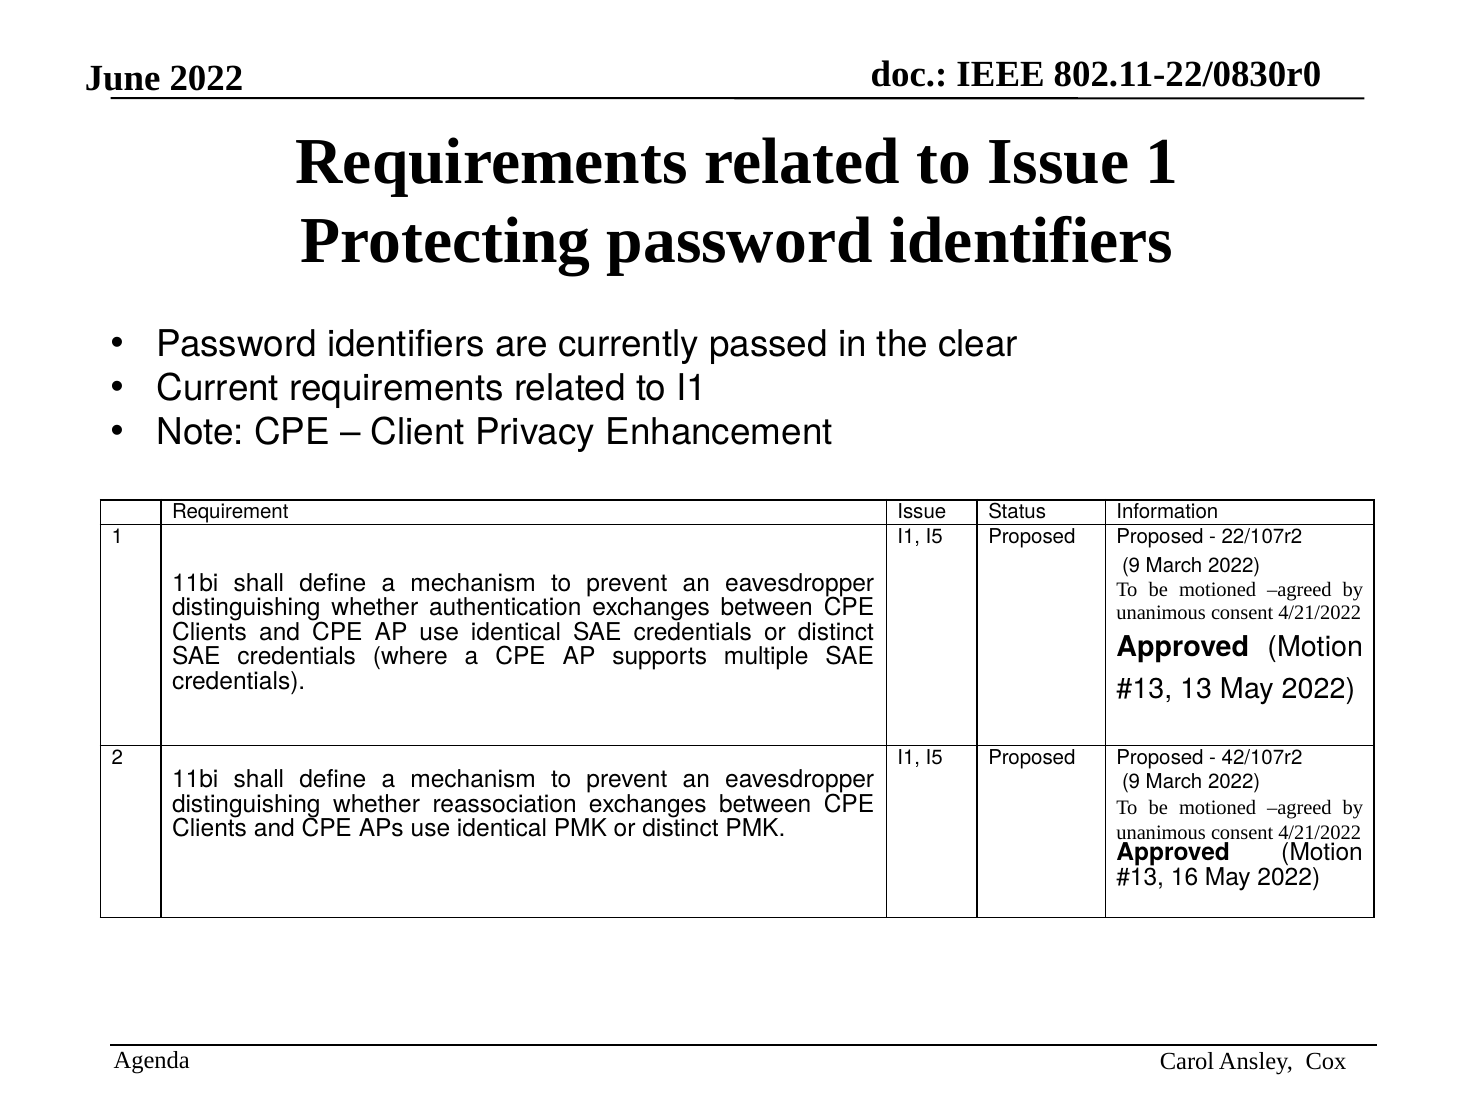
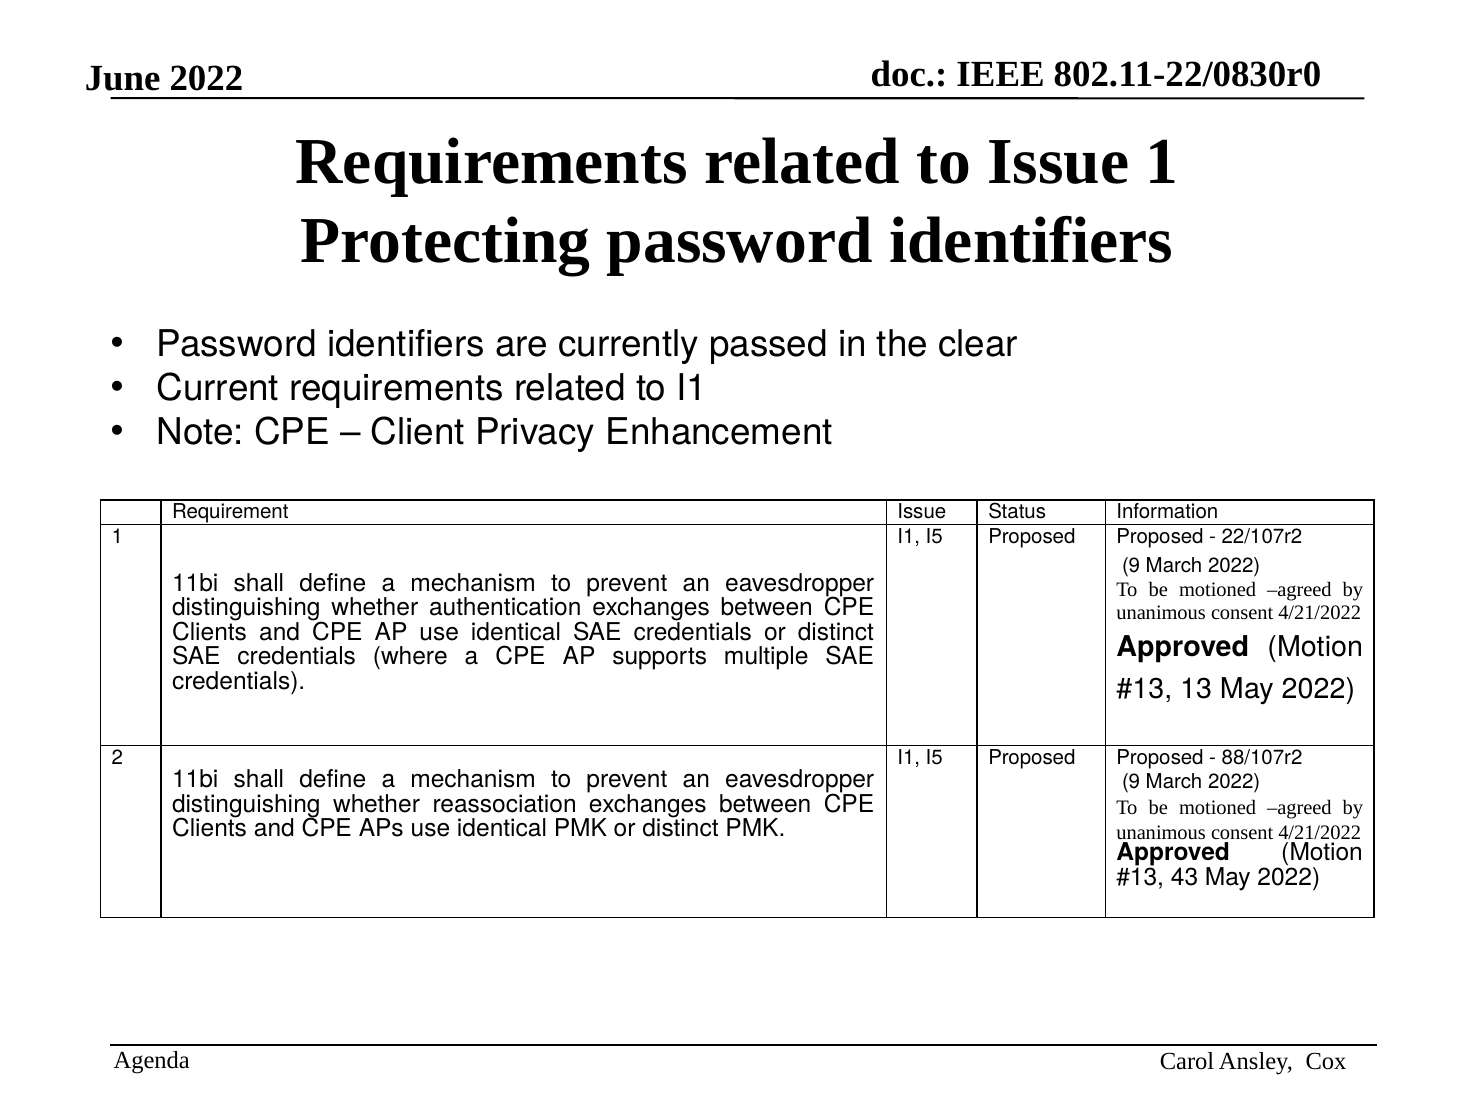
42/107r2: 42/107r2 -> 88/107r2 (1262, 758)
16: 16 -> 43 (1185, 878)
